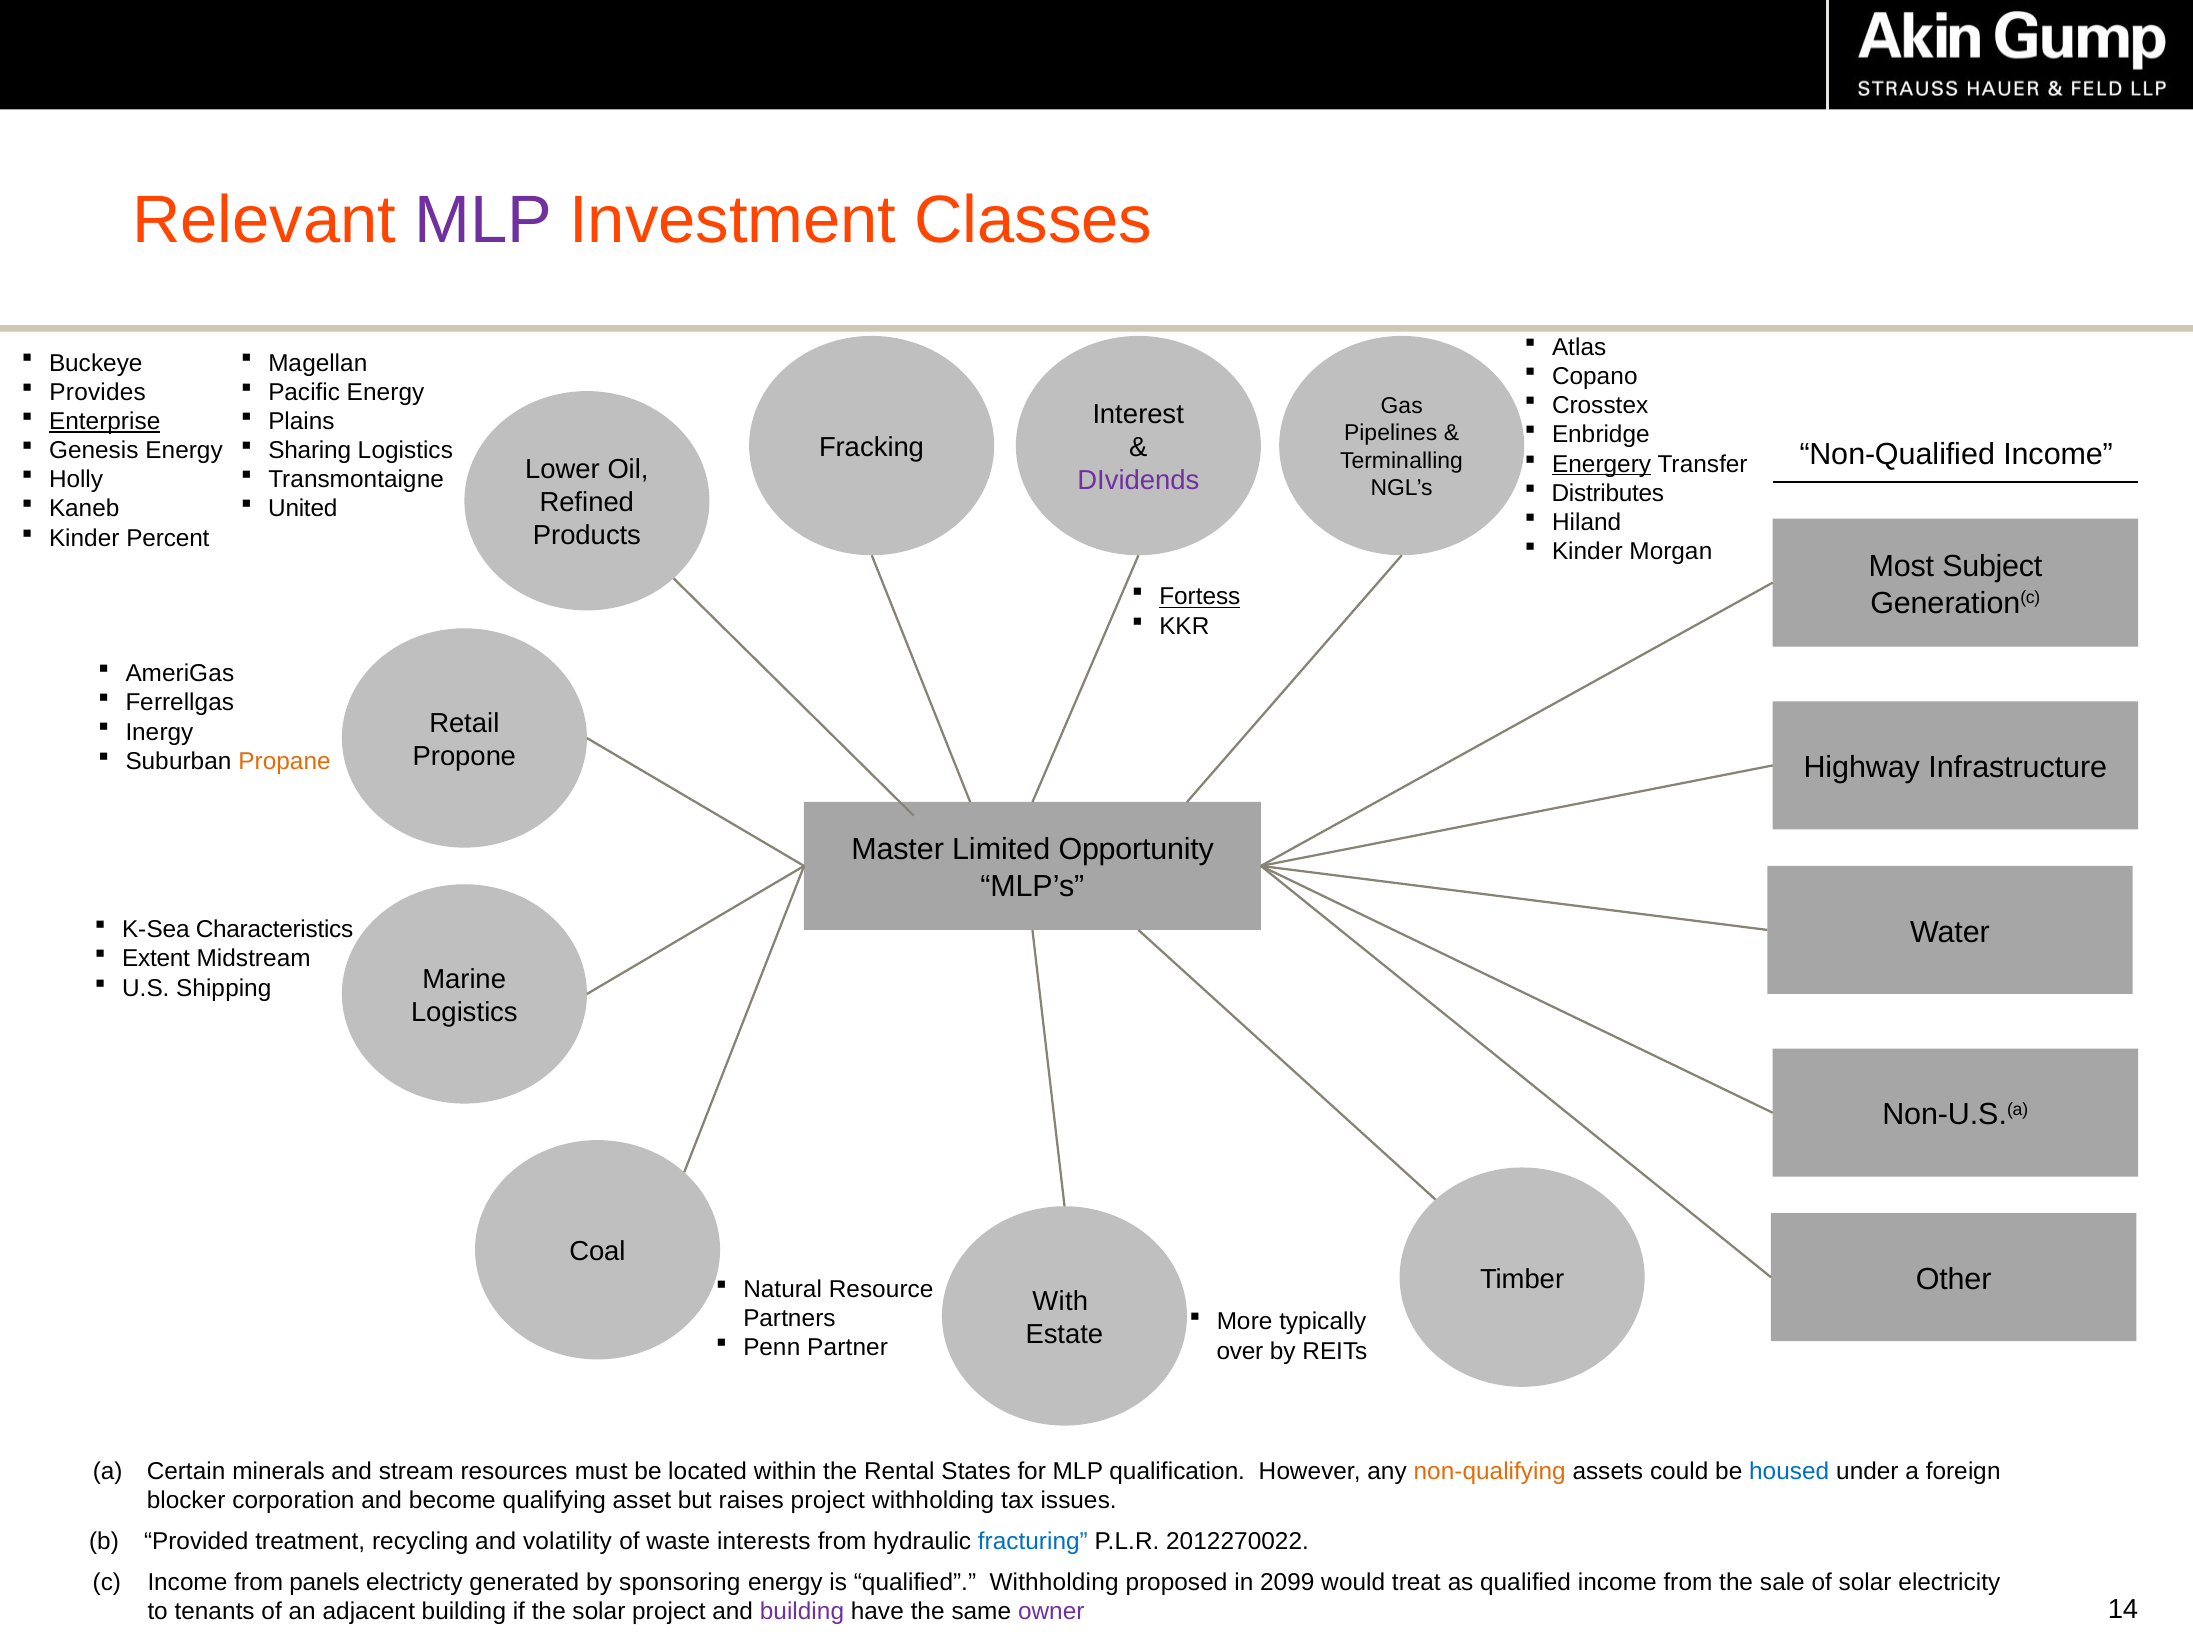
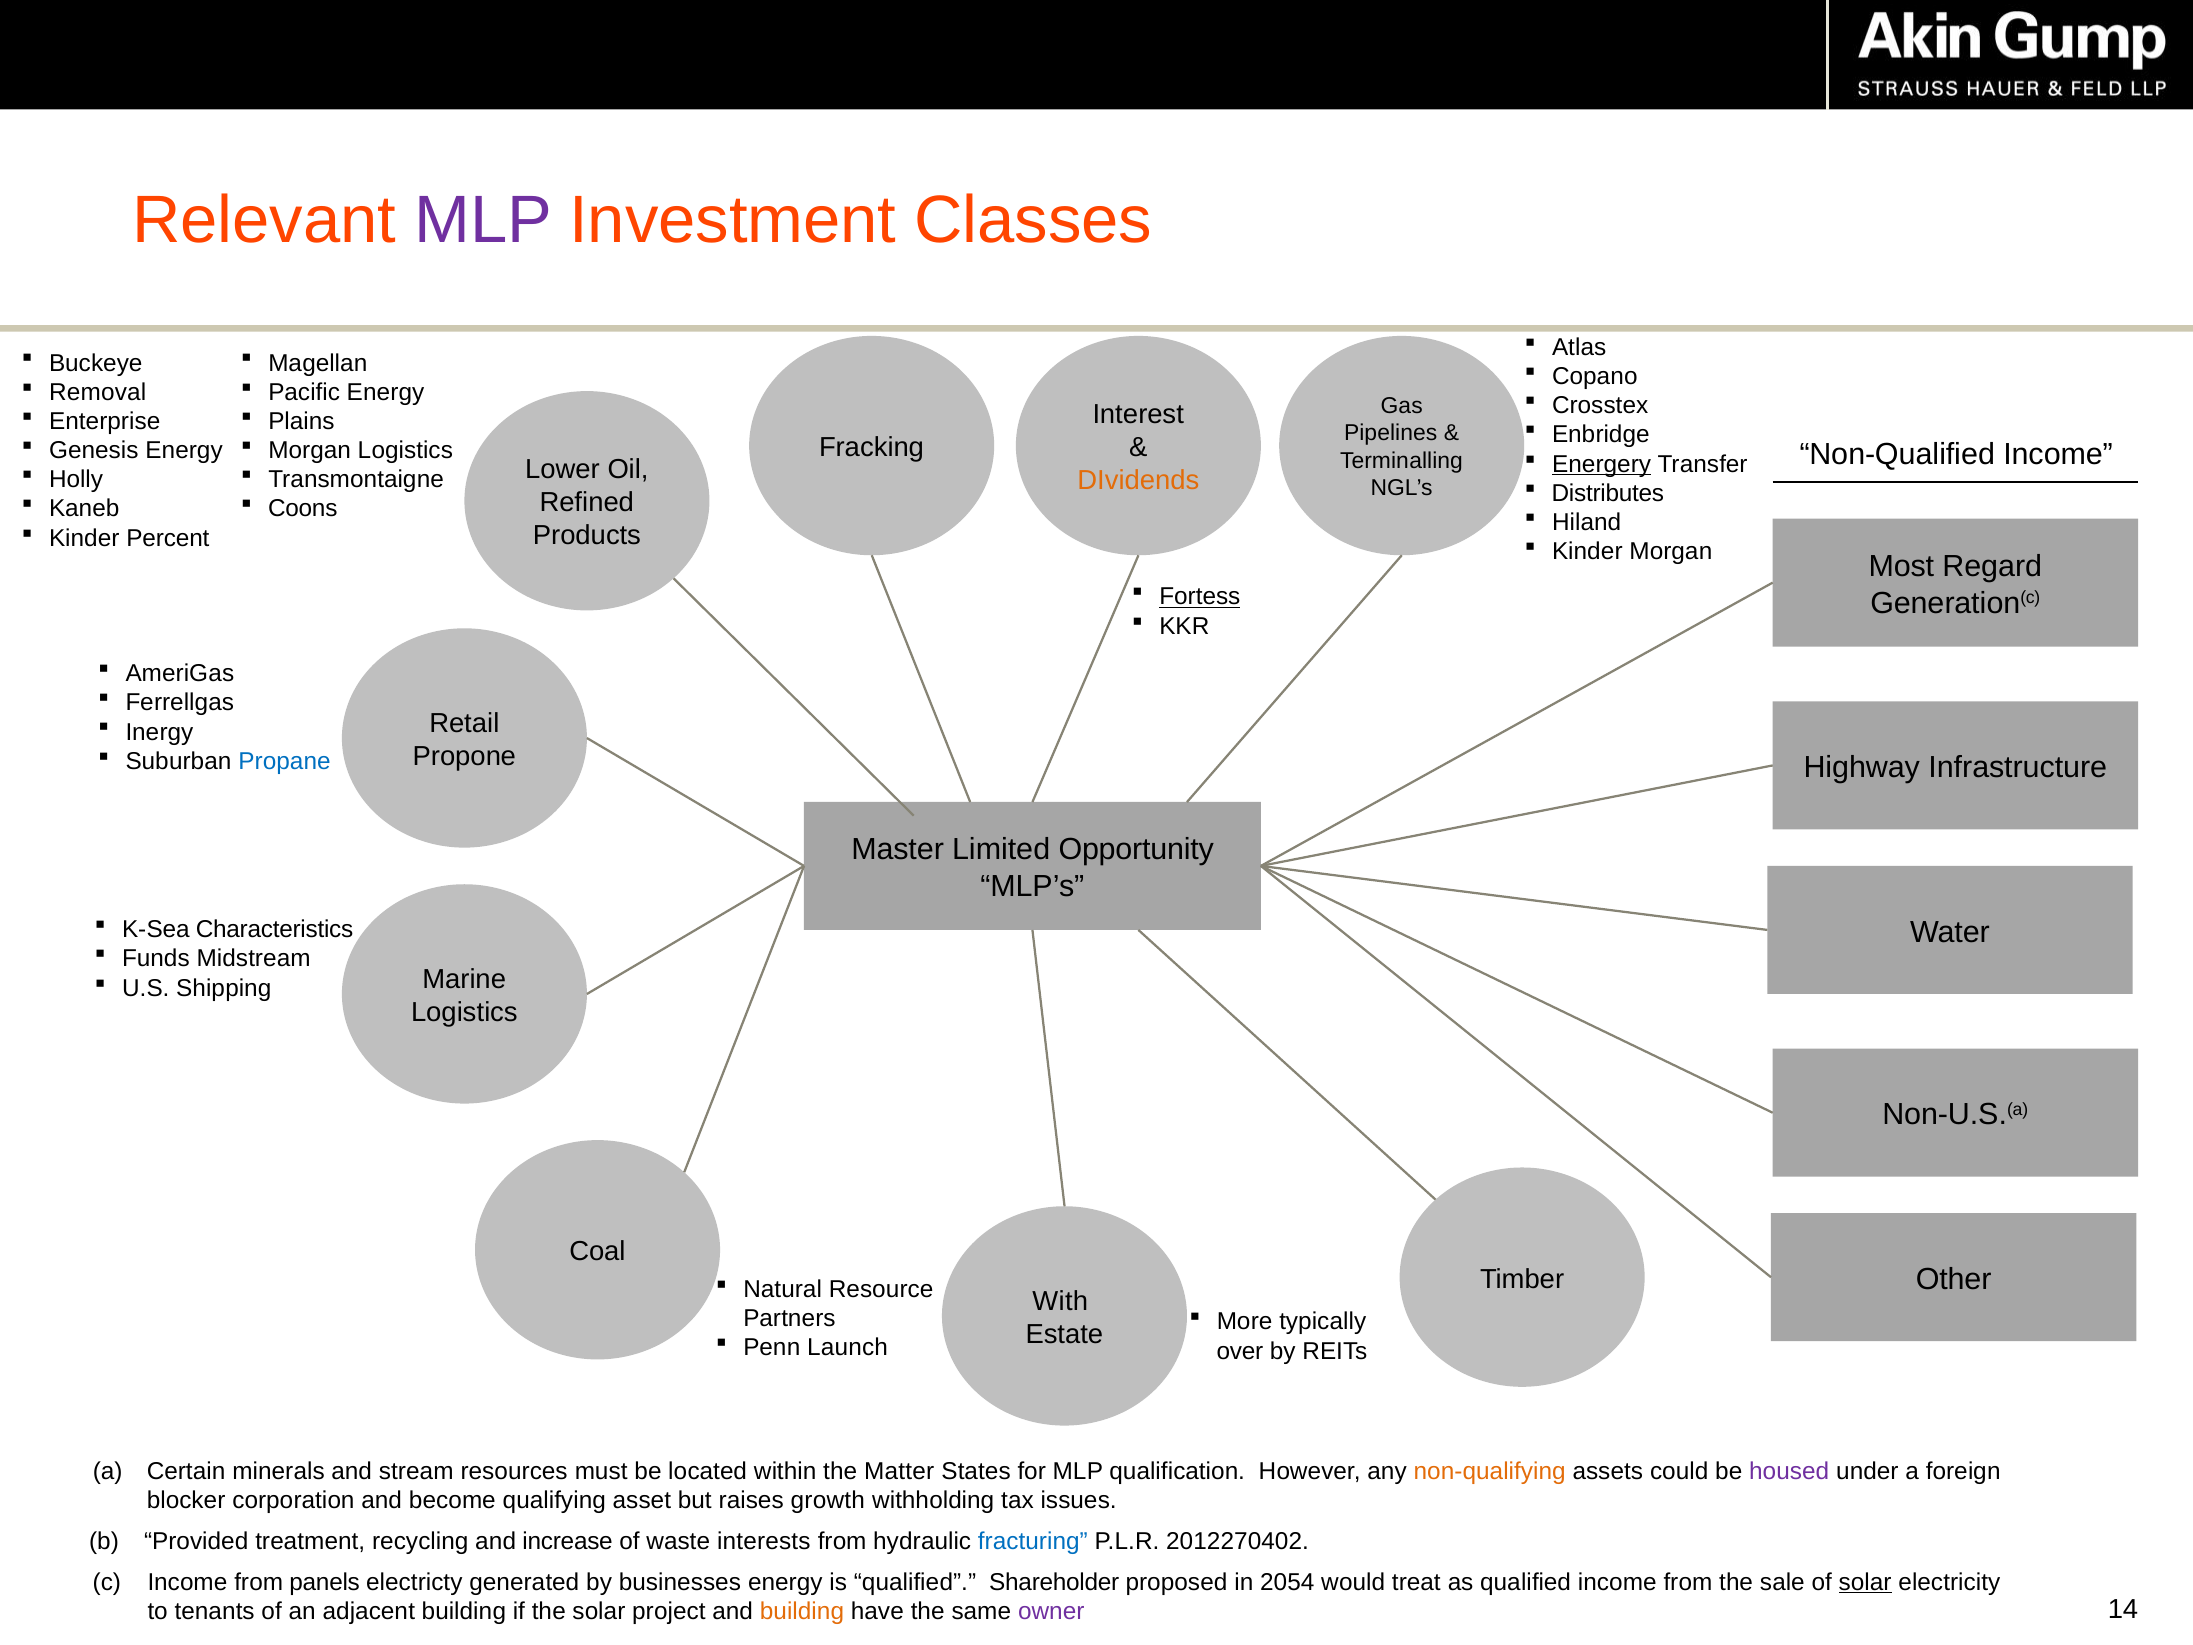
Provides: Provides -> Removal (98, 392)
Enterprise underline: present -> none (105, 421)
Sharing: Sharing -> Morgan (310, 451)
DIvidends colour: purple -> orange (1138, 480)
United: United -> Coons (303, 509)
Subject: Subject -> Regard (1992, 566)
Propane colour: orange -> blue (285, 761)
Extent: Extent -> Funds (156, 959)
Partner: Partner -> Launch (848, 1347)
Rental: Rental -> Matter (899, 1471)
housed colour: blue -> purple (1789, 1471)
raises project: project -> growth (828, 1500)
volatility: volatility -> increase (568, 1541)
2012270022: 2012270022 -> 2012270402 (1238, 1541)
sponsoring: sponsoring -> businesses (680, 1582)
qualified Withholding: Withholding -> Shareholder (1054, 1582)
2099: 2099 -> 2054 (1287, 1582)
solar underline: none -> present (1865, 1582)
building colour: purple -> orange (802, 1611)
